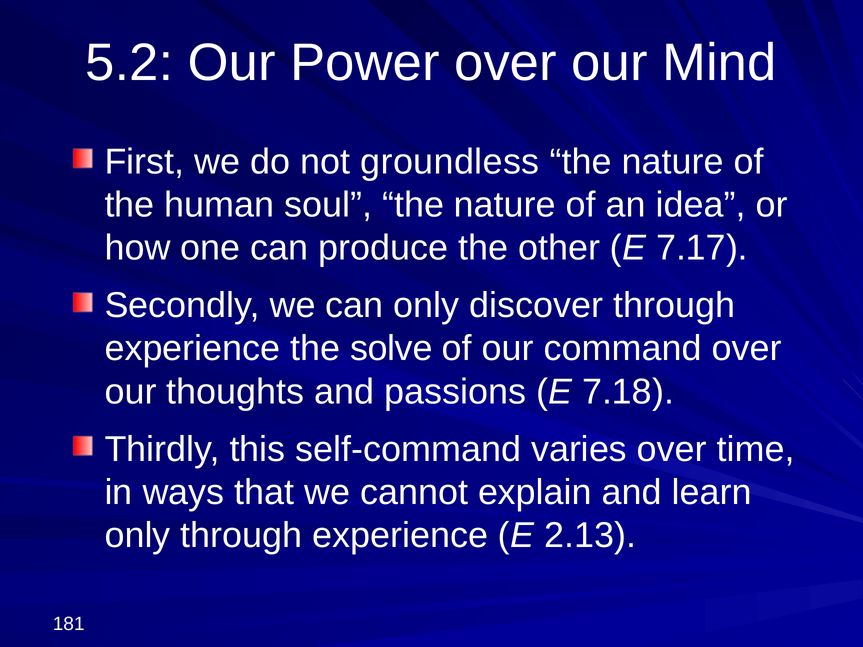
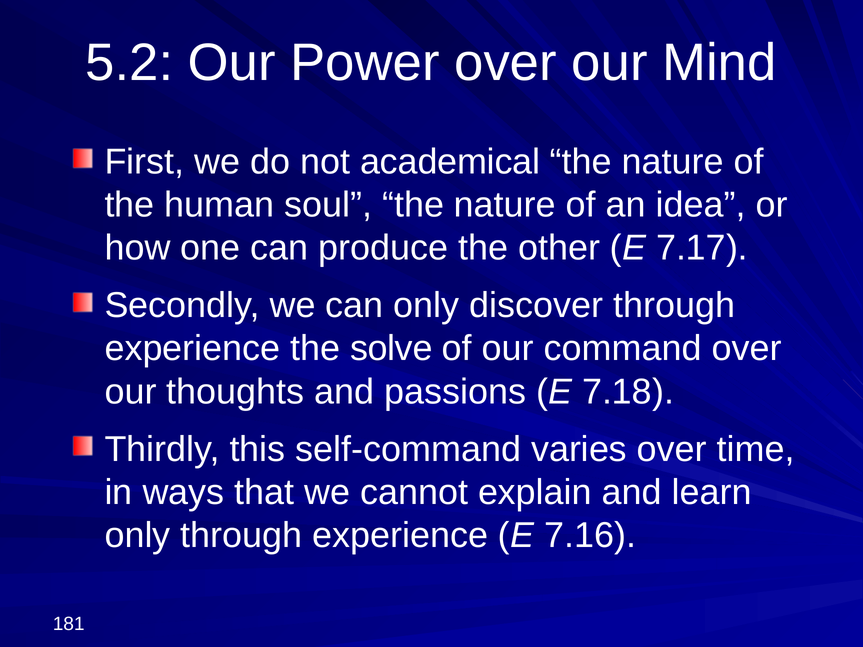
groundless: groundless -> academical (450, 162)
2.13: 2.13 -> 7.16 (590, 536)
